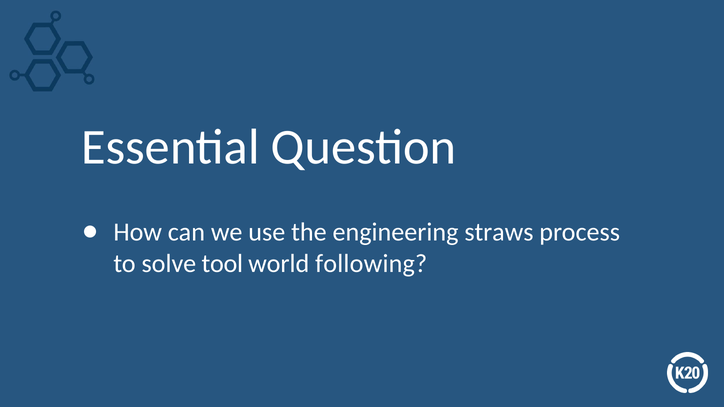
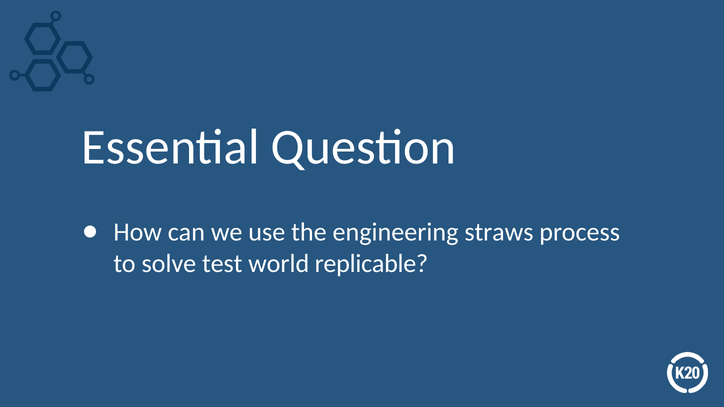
tool: tool -> test (222, 264)
following: following -> replicable (371, 264)
